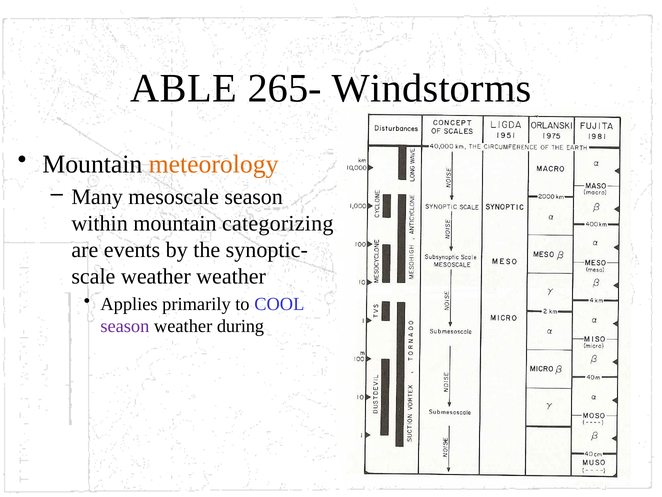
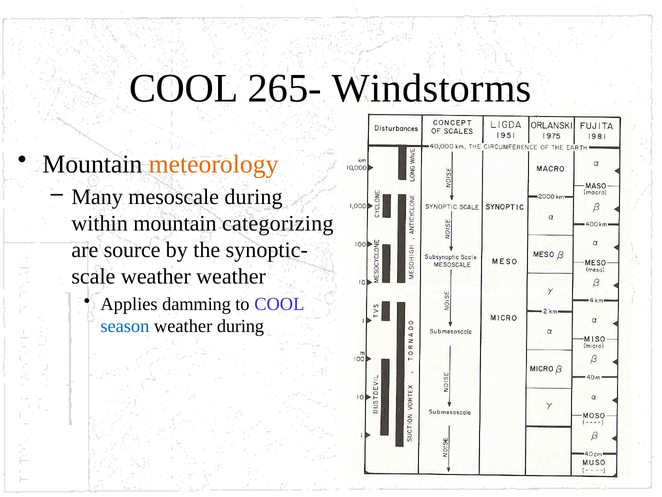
ABLE: ABLE -> COOL (184, 88)
mesoscale season: season -> during (254, 197)
events: events -> source (132, 250)
primarily: primarily -> damming (197, 304)
season colour: purple -> blue (125, 326)
